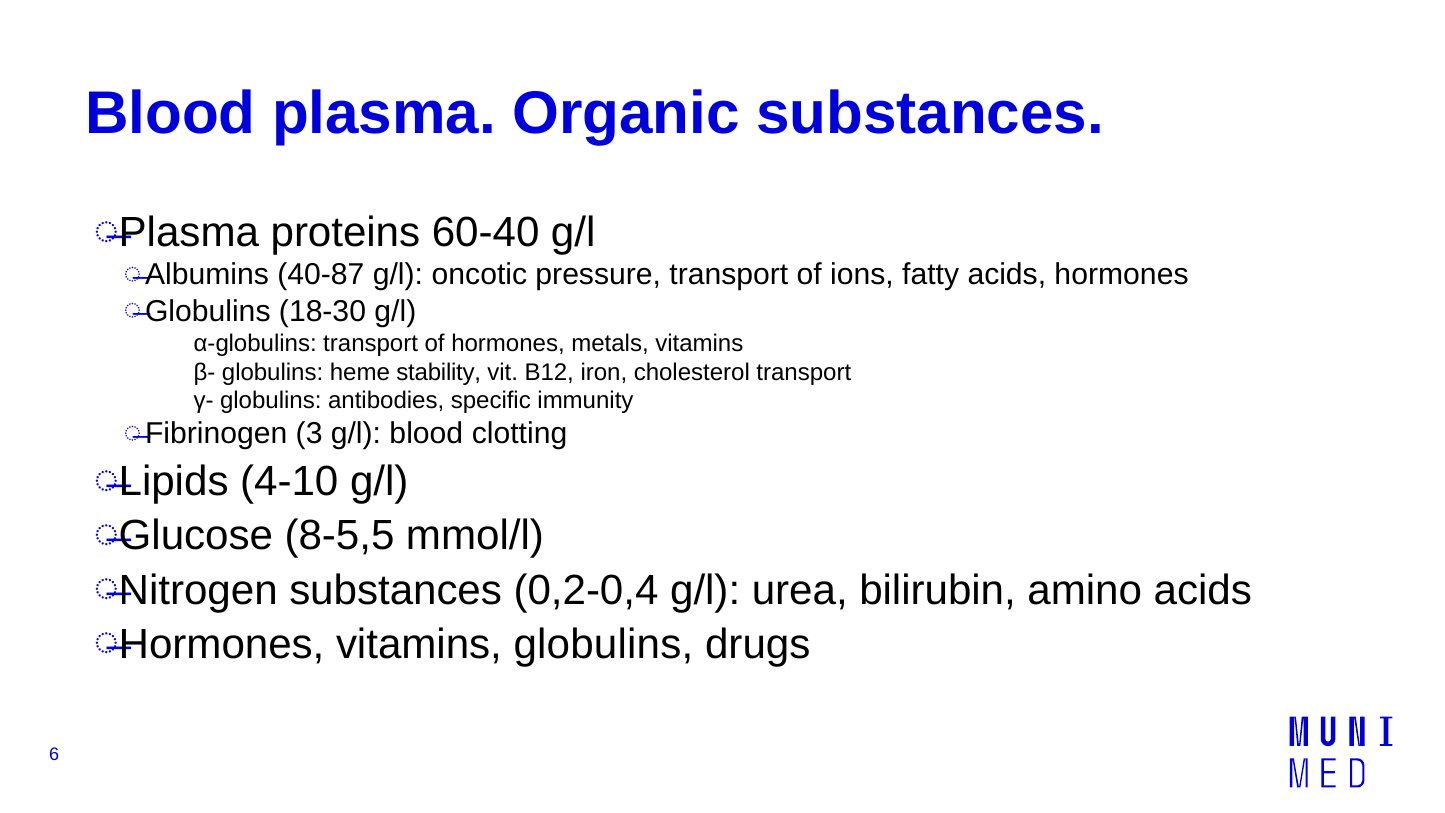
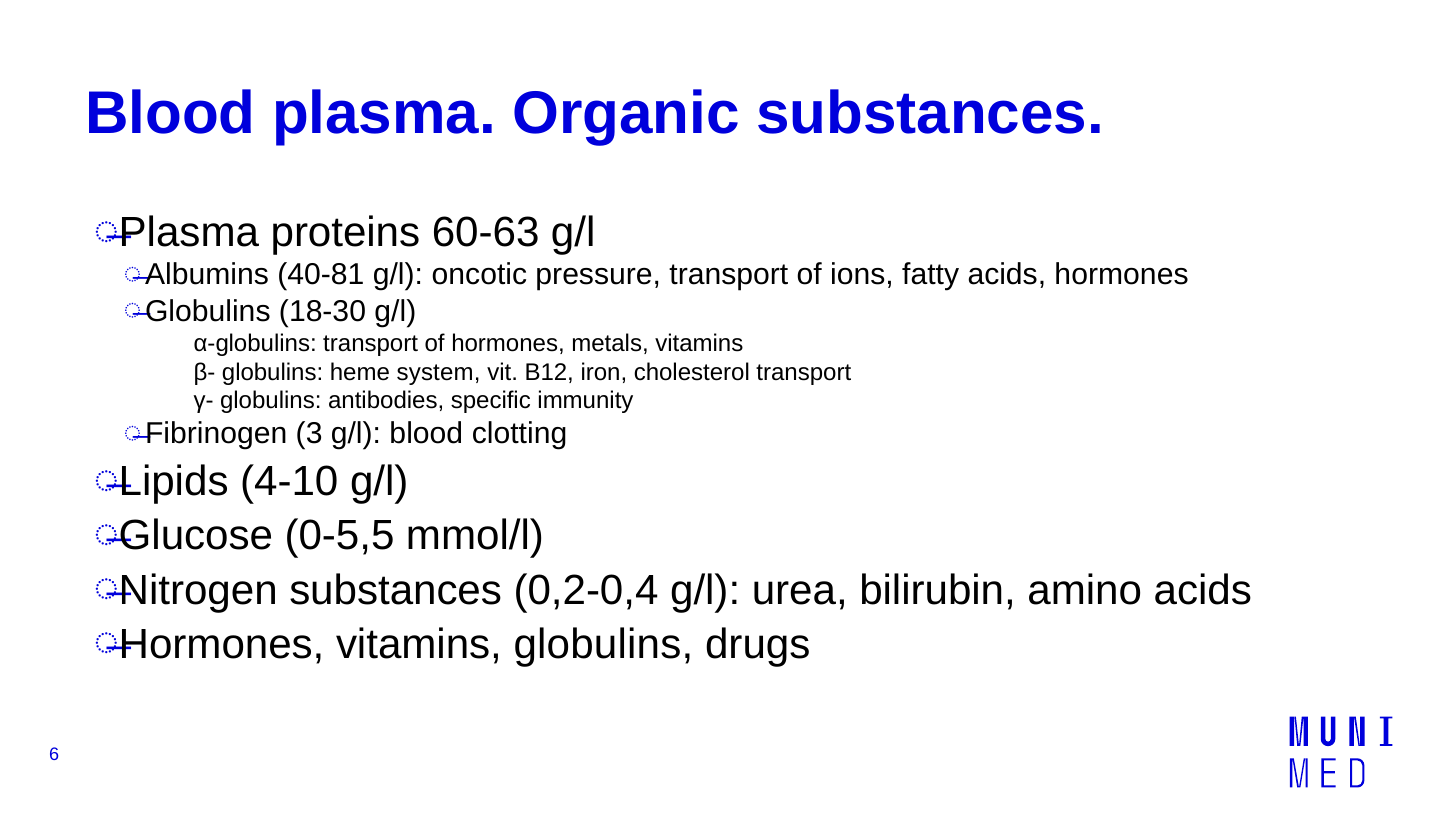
60-40: 60-40 -> 60-63 (486, 232)
40-87: 40-87 -> 40-81 (321, 275)
stability: stability -> system (439, 372)
8-5,5: 8-5,5 -> 0-5,5 (340, 536)
